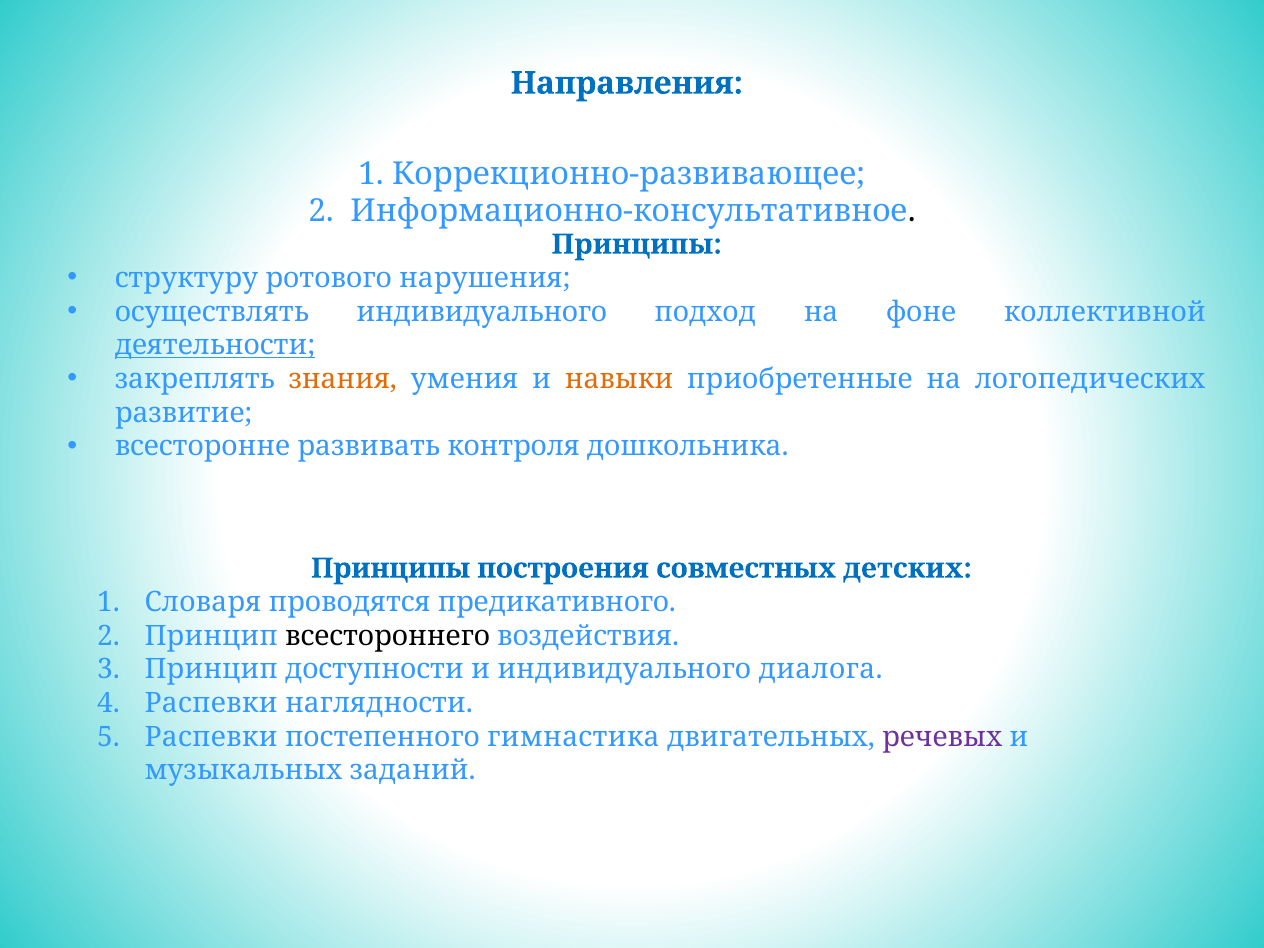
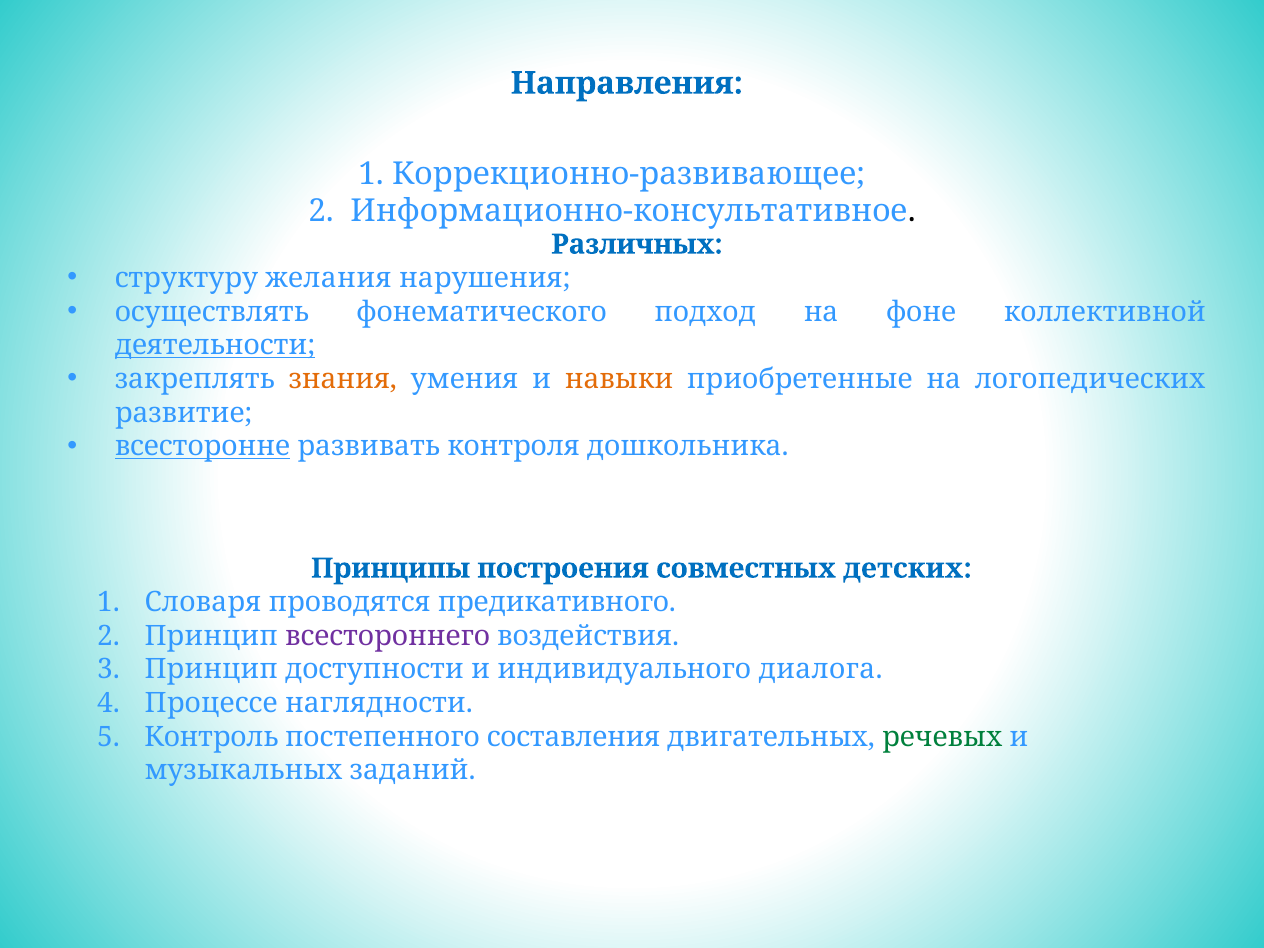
Принципы: Принципы -> Различных (637, 244)
ротового: ротового -> желания (328, 278)
осуществлять индивидуального: индивидуального -> фонематического (482, 312)
всесторонне underline: none -> present (202, 447)
всестороннего colour: black -> purple (388, 636)
Распевки: Распевки -> Процессе (211, 703)
Распевки: Распевки -> Контроль (211, 737)
гимнастика: гимнастика -> составления (574, 737)
речевых colour: purple -> green (942, 737)
